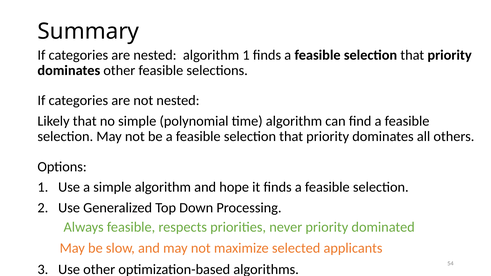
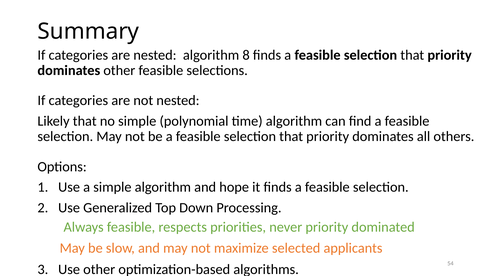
algorithm 1: 1 -> 8 (246, 55)
